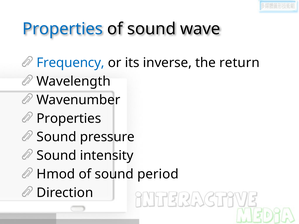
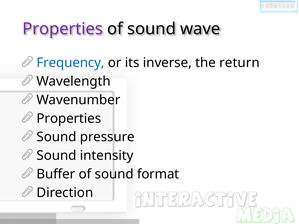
Properties colour: blue -> purple (63, 29)
Hmod: Hmod -> Buffer (56, 174)
period: period -> format (158, 174)
